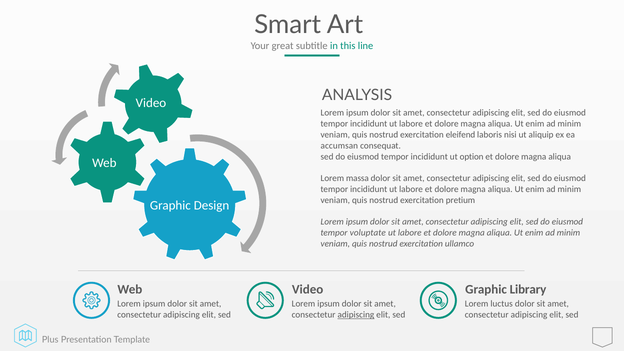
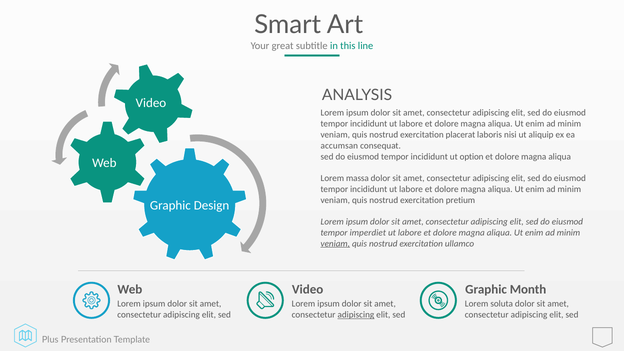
eleifend: eleifend -> placerat (460, 135)
voluptate: voluptate -> imperdiet (368, 233)
veniam underline: none -> present (335, 244)
Library: Library -> Month (528, 290)
luctus: luctus -> soluta (502, 304)
